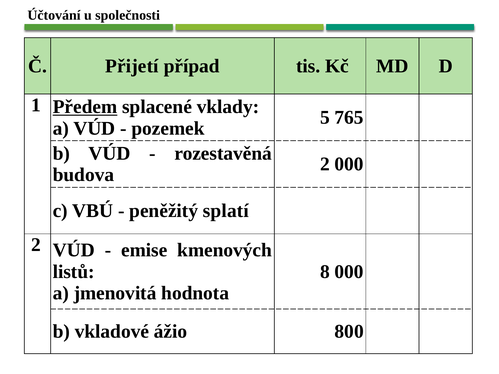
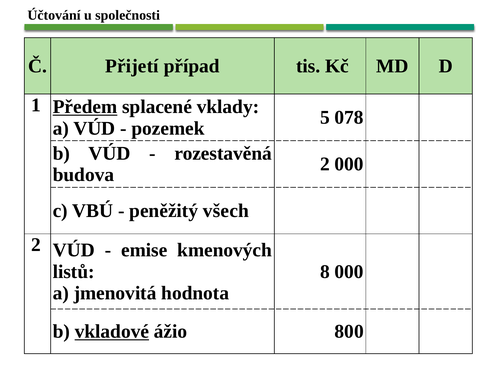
765: 765 -> 078 (349, 118)
splatí: splatí -> všech (226, 211)
vkladové underline: none -> present (112, 332)
